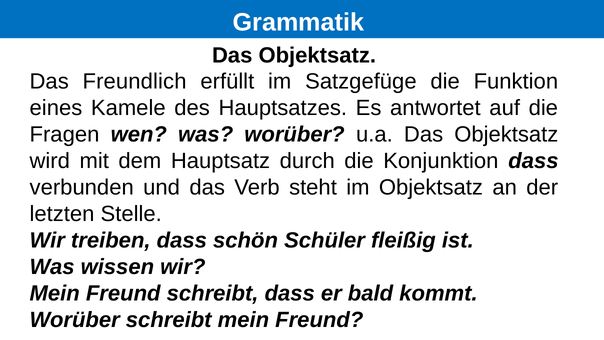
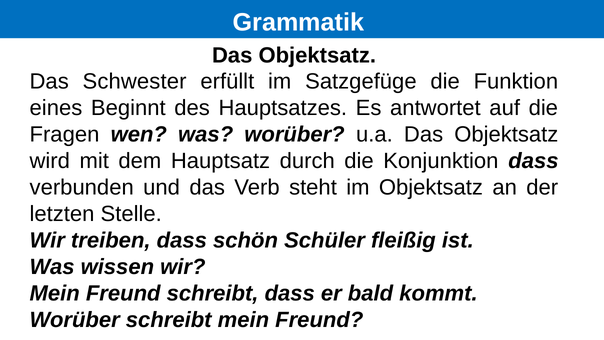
Freundlich: Freundlich -> Schwester (135, 82)
Kamele: Kamele -> Beginnt (128, 108)
